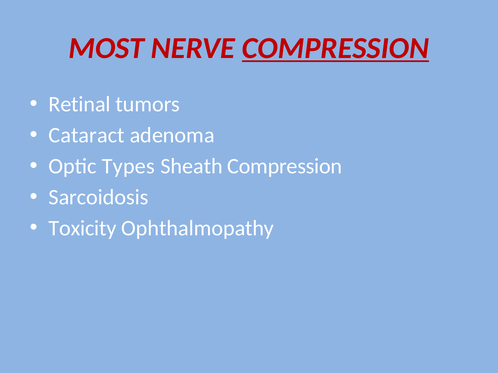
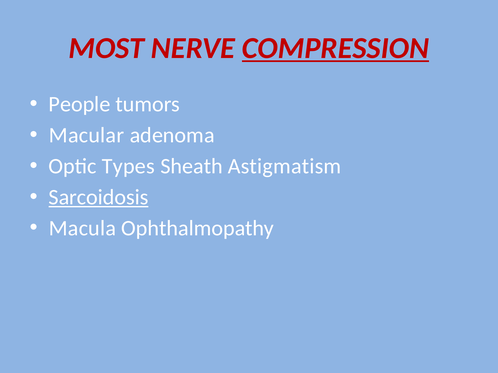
Retinal: Retinal -> People (79, 104)
Cataract: Cataract -> Macular (87, 135)
Sheath Compression: Compression -> Astigmatism (285, 166)
Sarcoidosis underline: none -> present (98, 197)
Toxicity: Toxicity -> Macula (82, 228)
